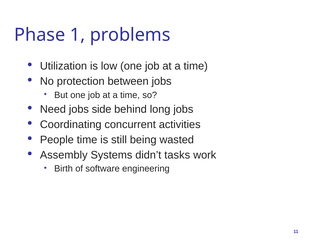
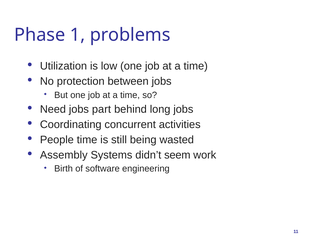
side: side -> part (101, 109)
tasks: tasks -> seem (177, 155)
